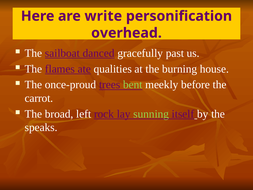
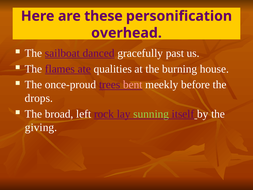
write: write -> these (103, 16)
bent colour: light green -> pink (133, 85)
carrot: carrot -> drops (39, 98)
speaks: speaks -> giving (41, 127)
